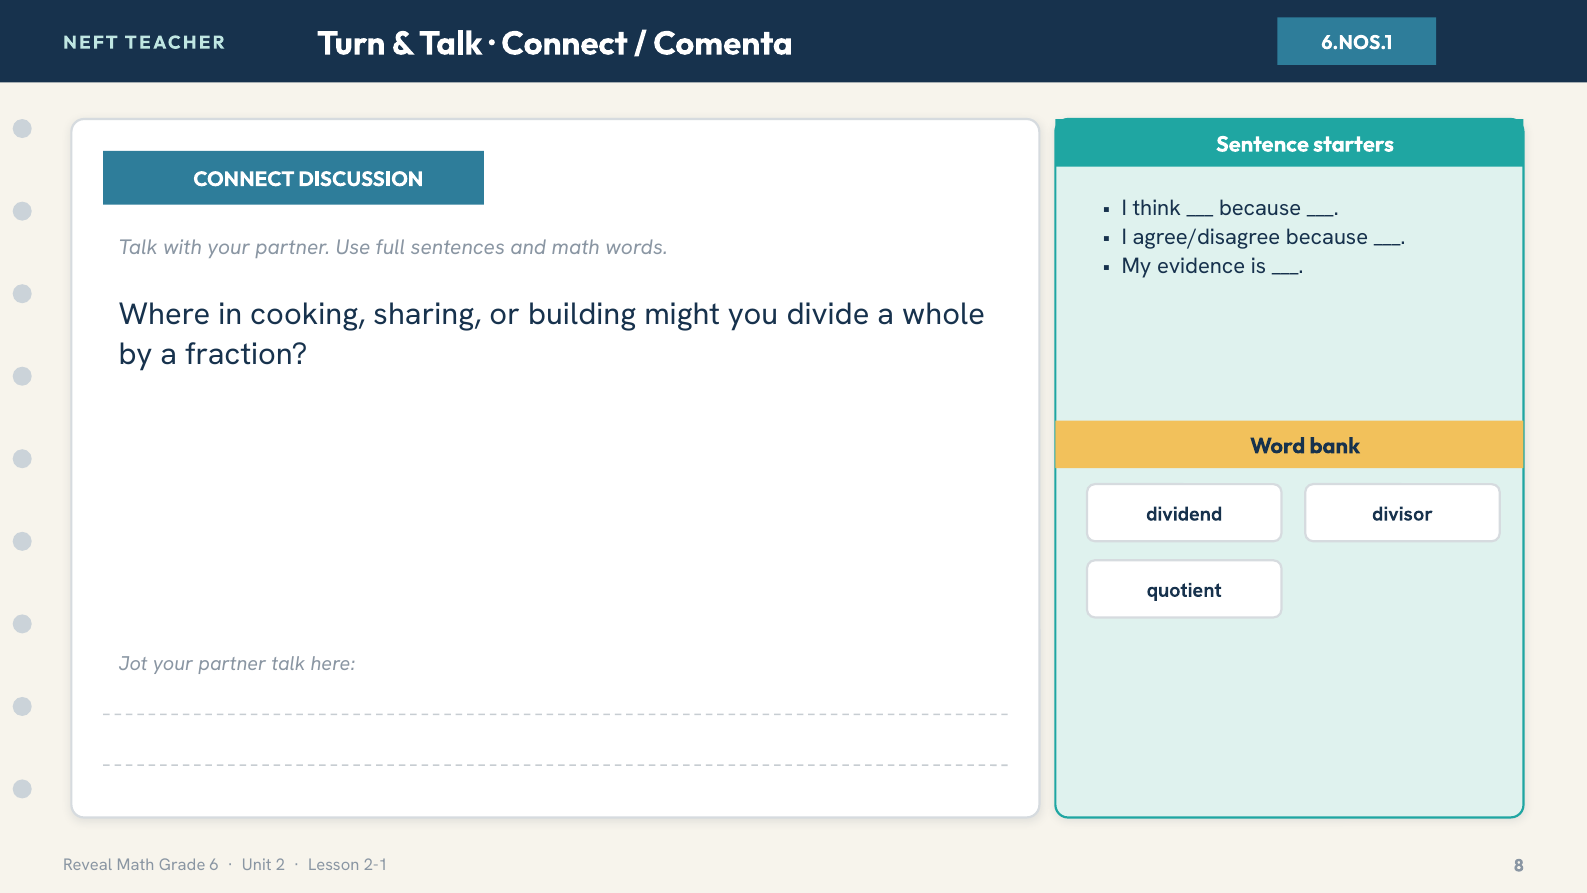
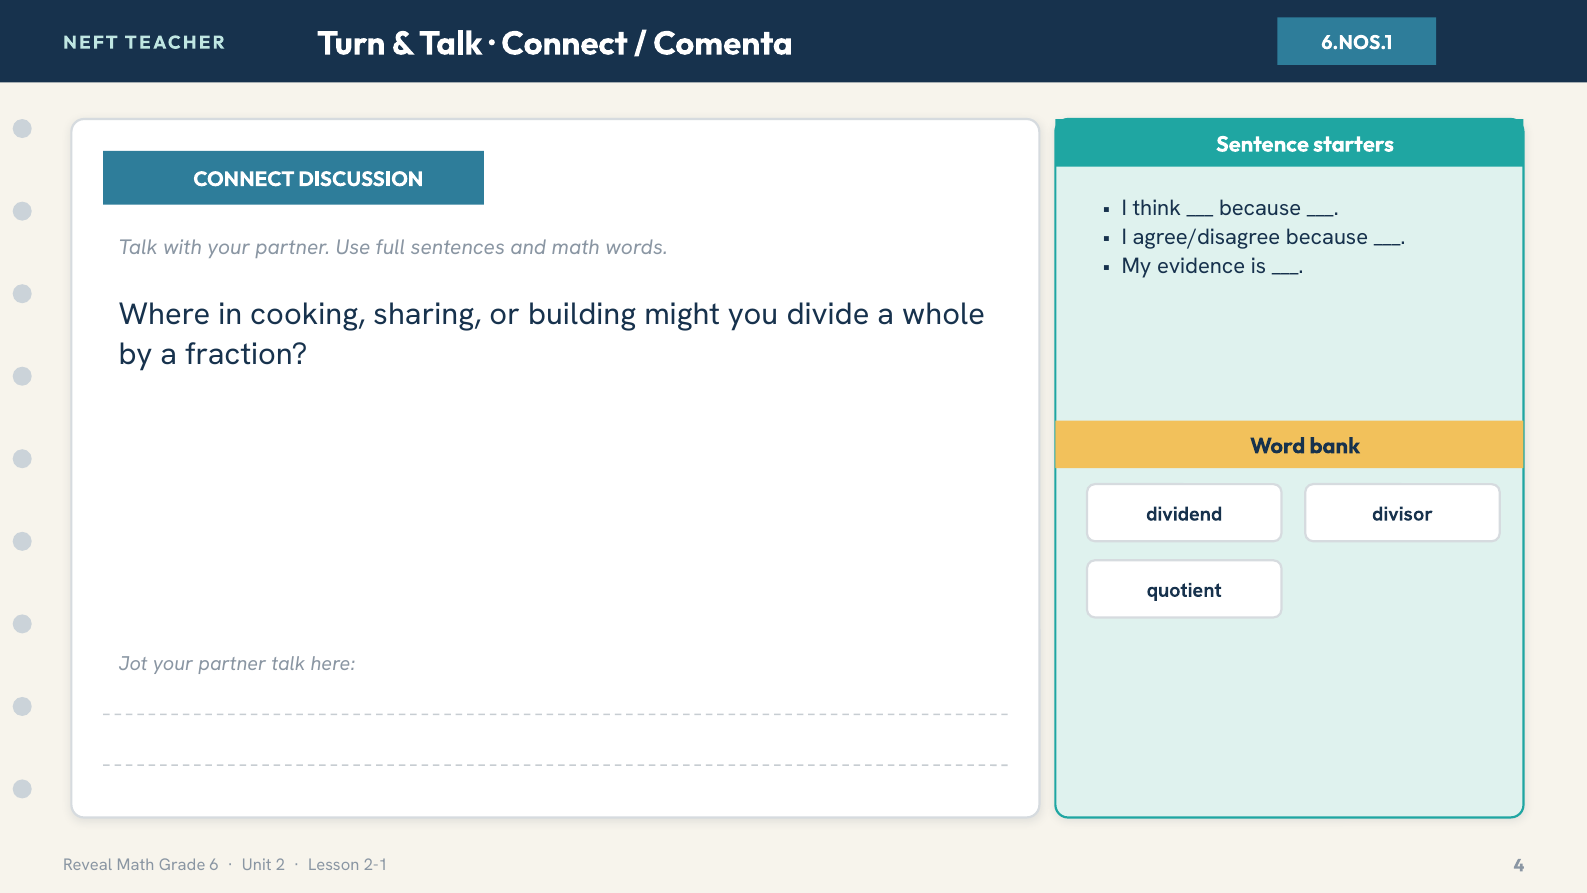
8: 8 -> 4 (1519, 865)
